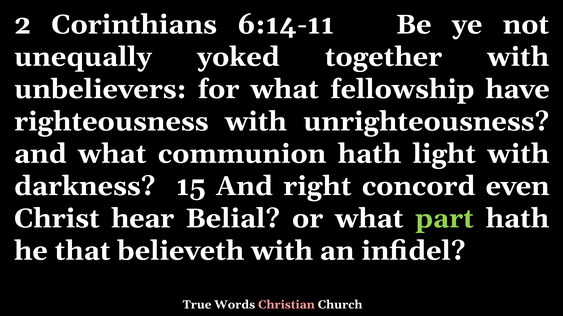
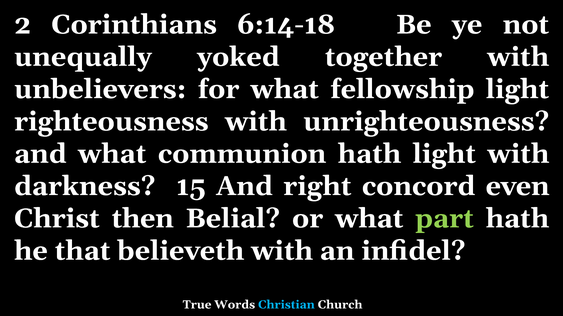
6:14-11: 6:14-11 -> 6:14-18 (286, 25)
fellowship have: have -> light (517, 89)
hear: hear -> then (143, 219)
Christian colour: pink -> light blue (286, 305)
